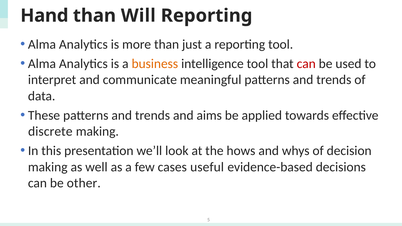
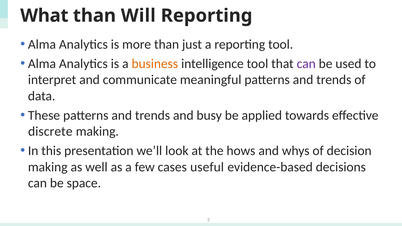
Hand: Hand -> What (44, 16)
can colour: red -> purple (306, 64)
aims: aims -> busy (209, 115)
other: other -> space (84, 183)
